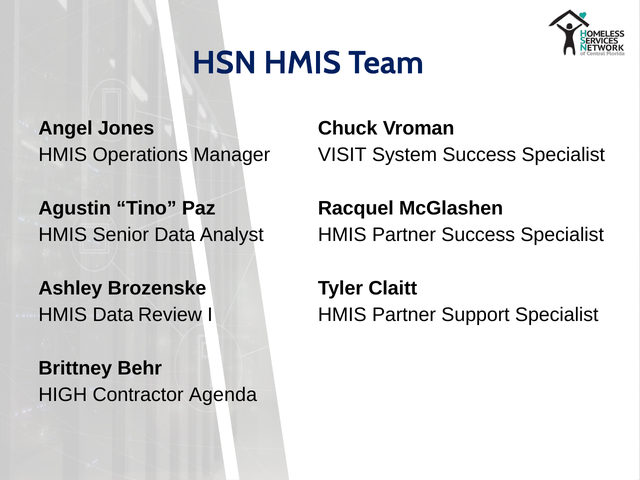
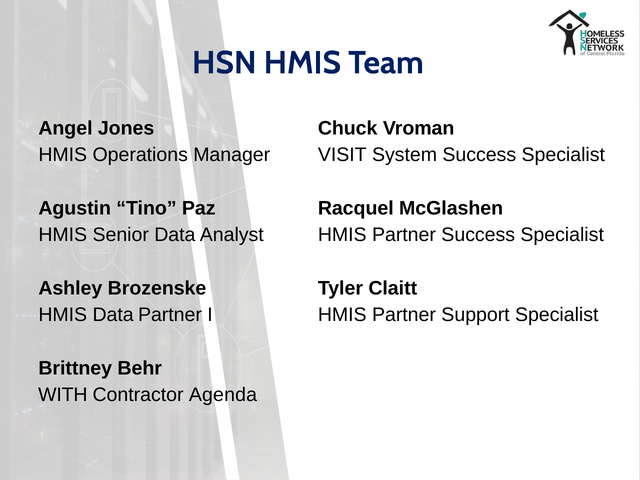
Data Review: Review -> Partner (170, 315)
HIGH: HIGH -> WITH (63, 395)
